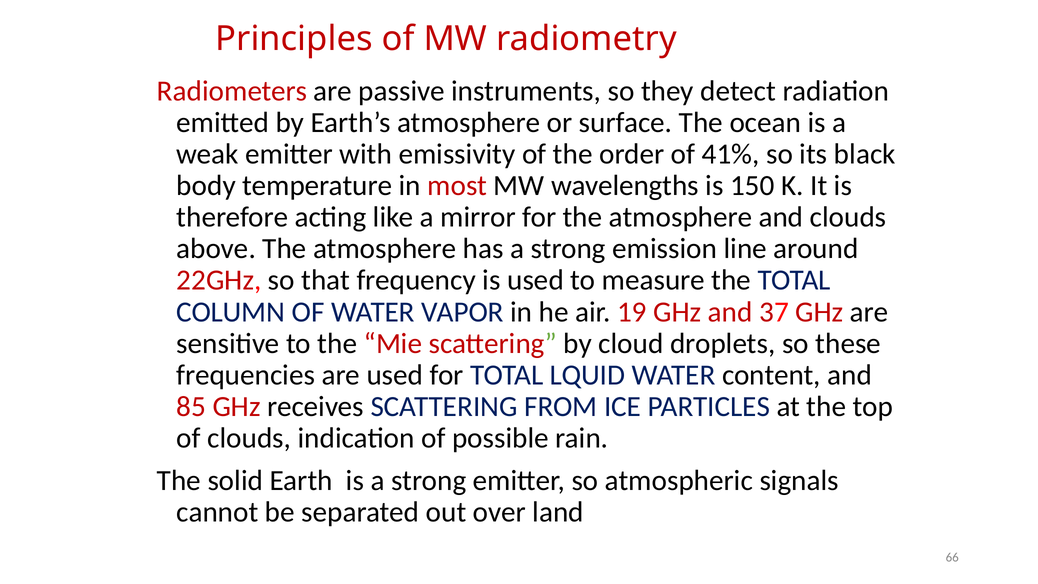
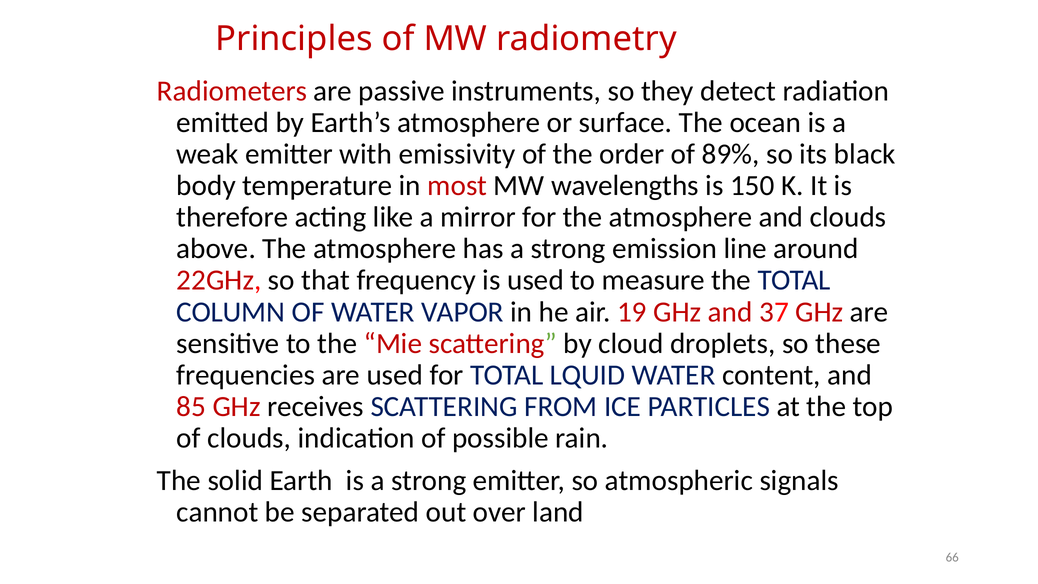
41%: 41% -> 89% (731, 154)
